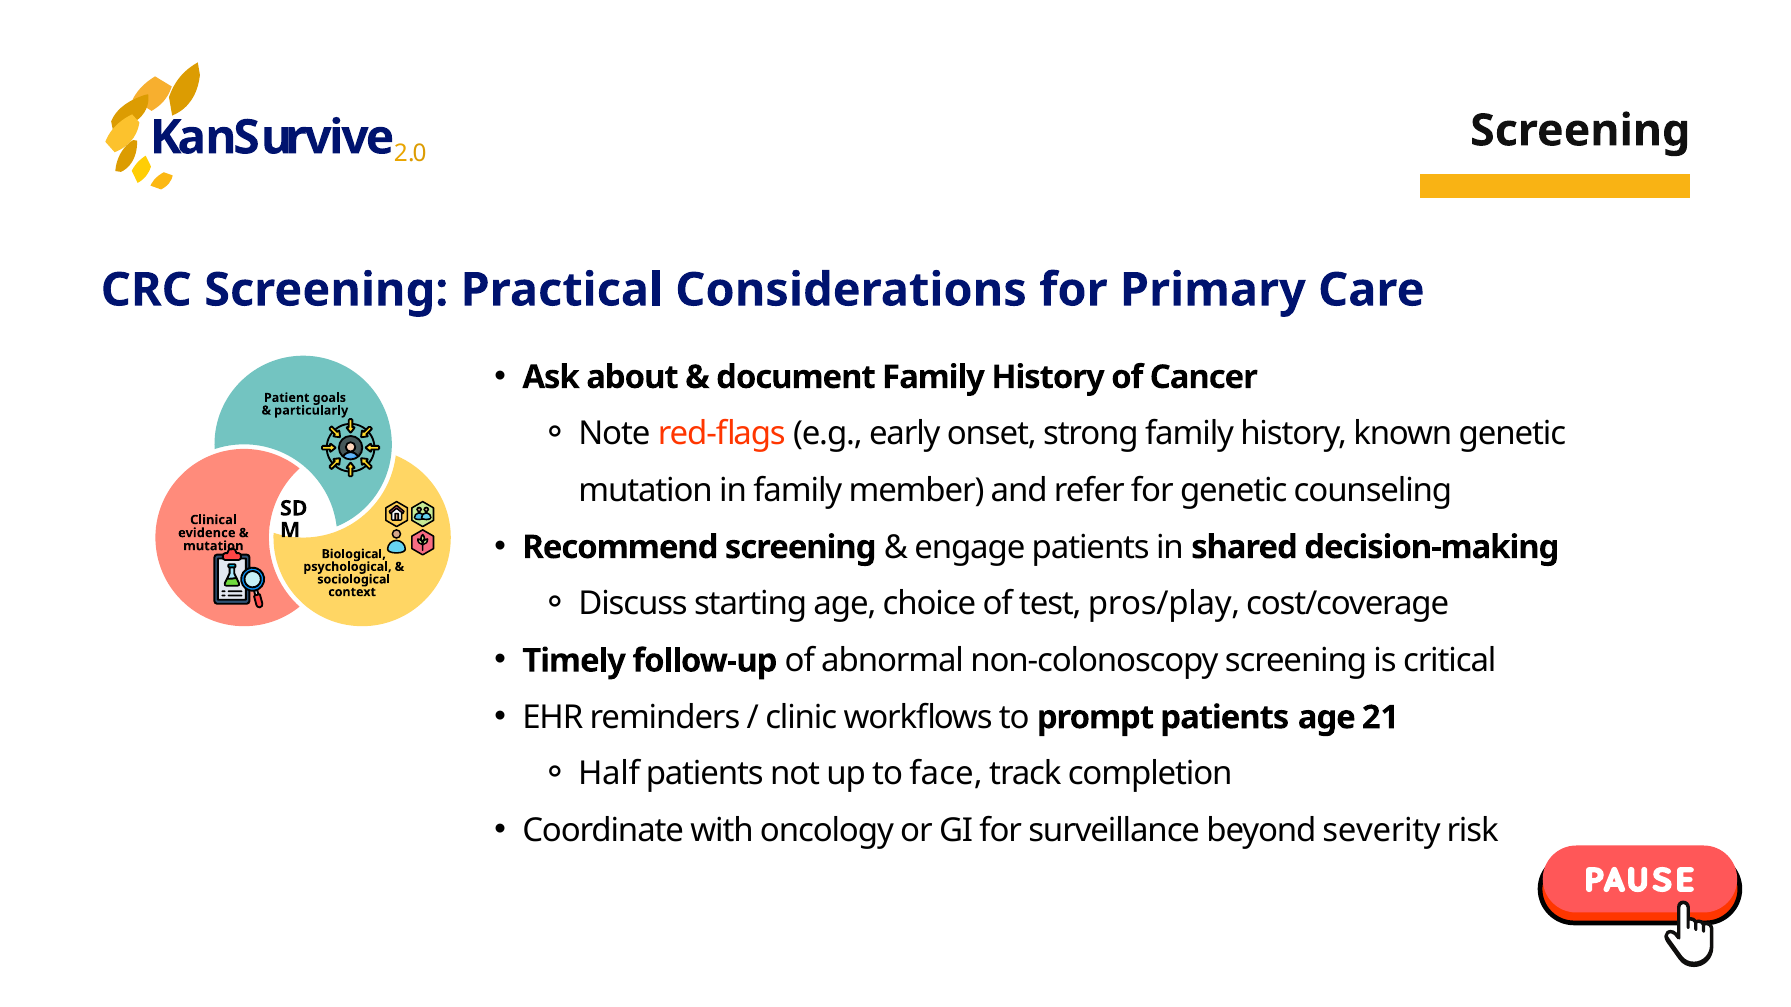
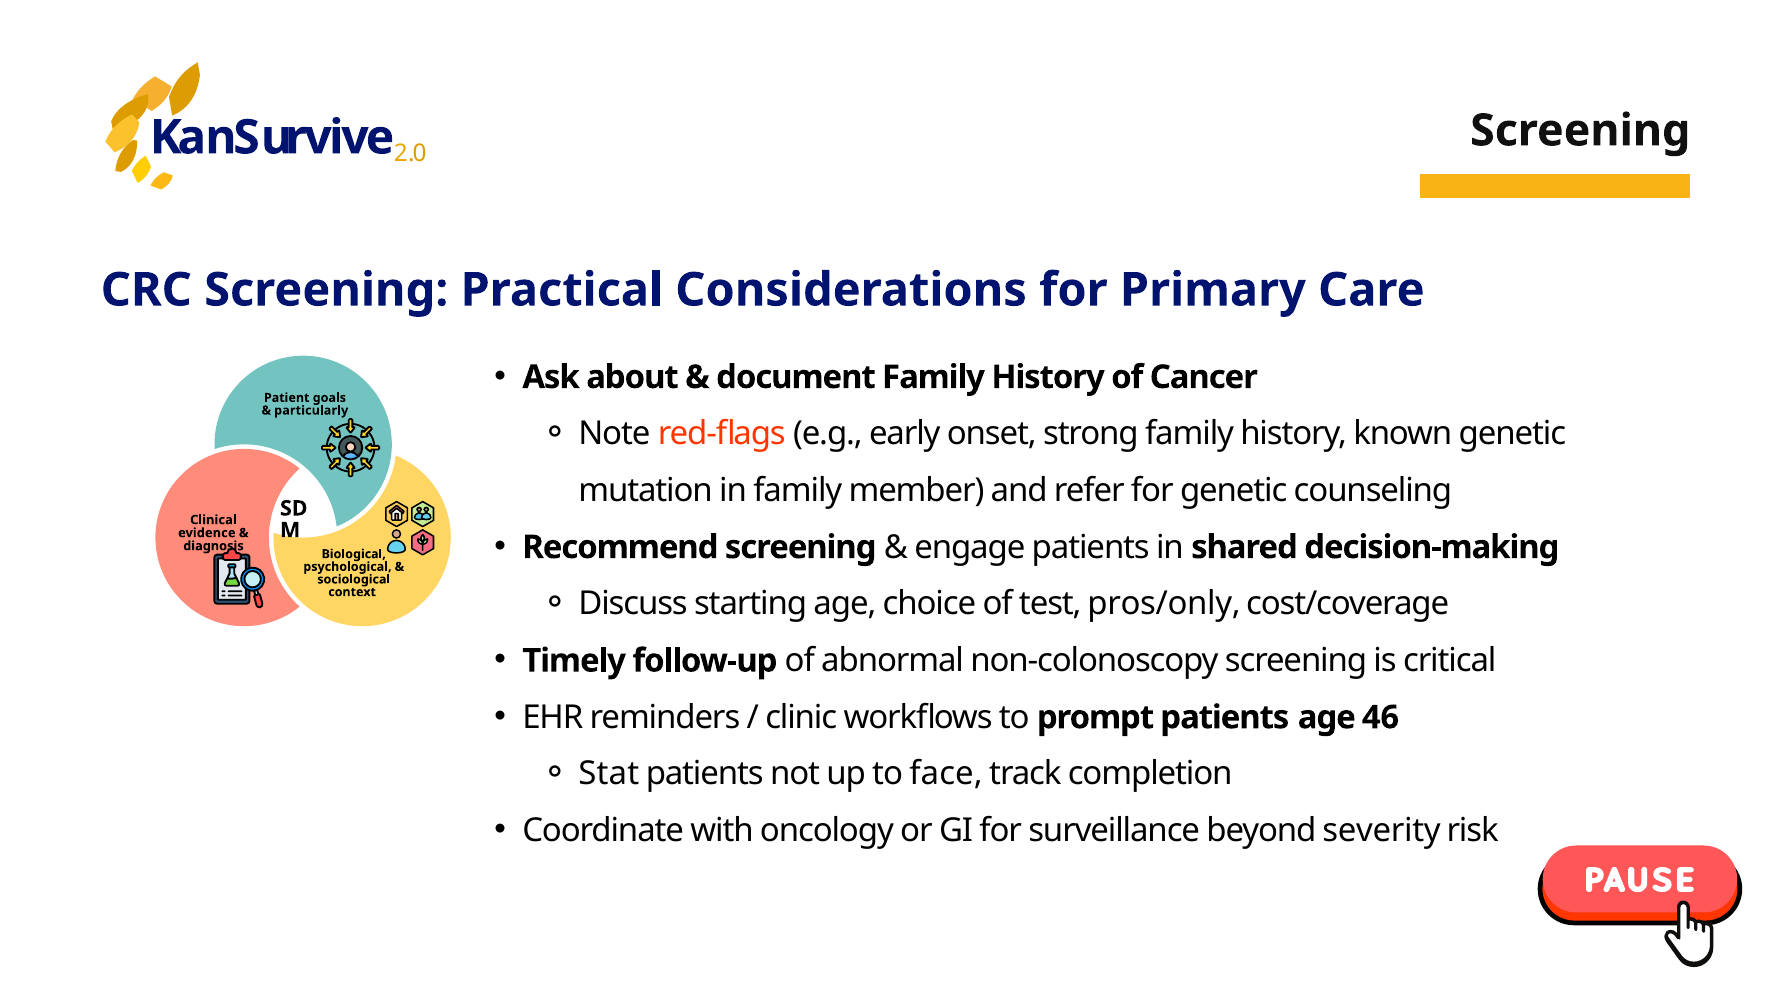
mutation: mutation -> diagnosis (213, 546)
pros/play: pros/play -> pros/only (1164, 604)
21: 21 -> 46 (1381, 718)
Half: Half -> Stat (609, 774)
